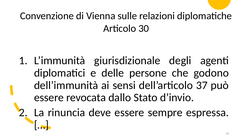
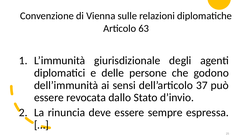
30: 30 -> 63 (144, 28)
